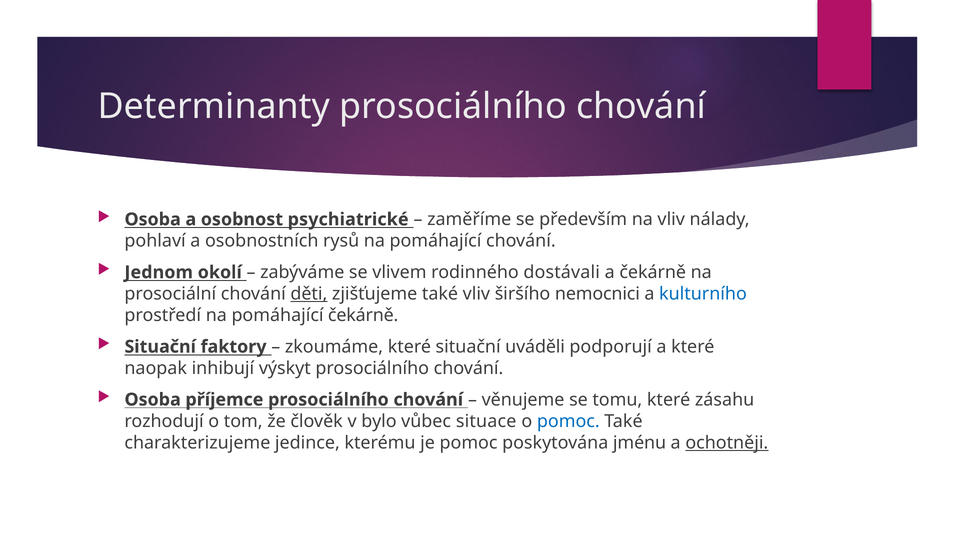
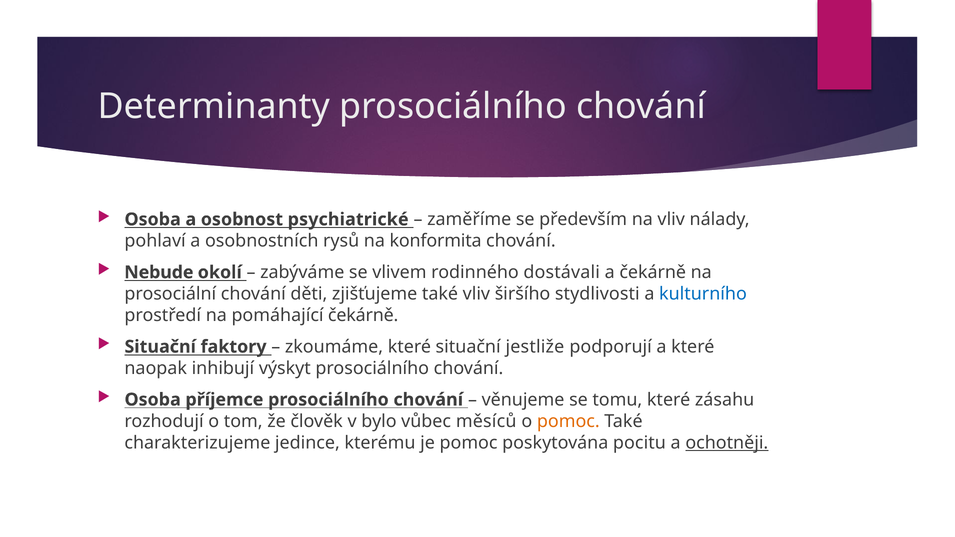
rysů na pomáhající: pomáhající -> konformita (436, 241)
Jednom: Jednom -> Nebude (159, 272)
děti underline: present -> none (309, 294)
nemocnici: nemocnici -> stydlivosti (597, 294)
uváděli: uváděli -> jestliže (535, 347)
situace: situace -> měsíců (486, 421)
pomoc colour: blue -> orange (568, 421)
jménu: jménu -> pocitu (639, 443)
